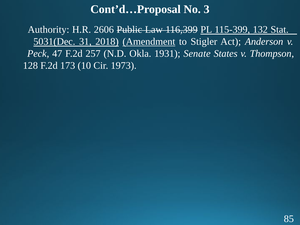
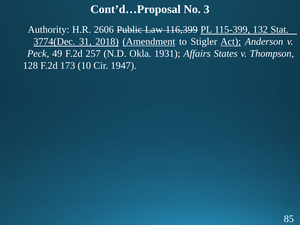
5031(Dec: 5031(Dec -> 3774(Dec (54, 42)
Act underline: none -> present (231, 42)
47: 47 -> 49 (57, 54)
Senate: Senate -> Affairs (197, 54)
1973: 1973 -> 1947 (124, 66)
